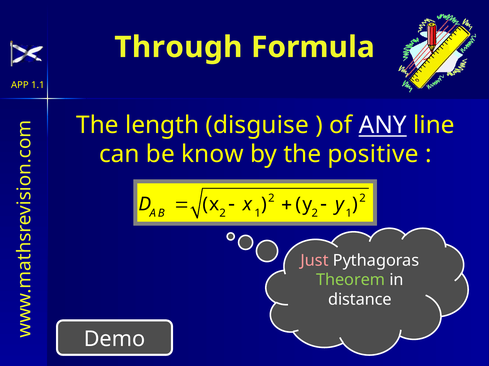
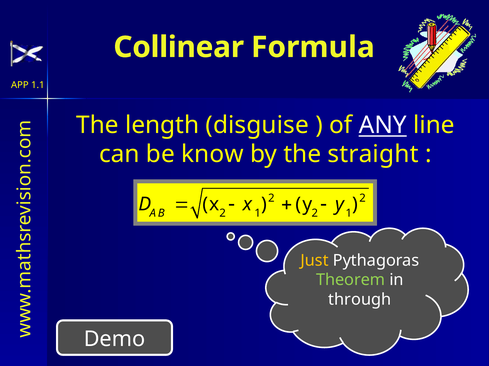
Through: Through -> Collinear (179, 47)
positive: positive -> straight (373, 155)
Just colour: pink -> yellow (314, 261)
distance: distance -> through (360, 300)
